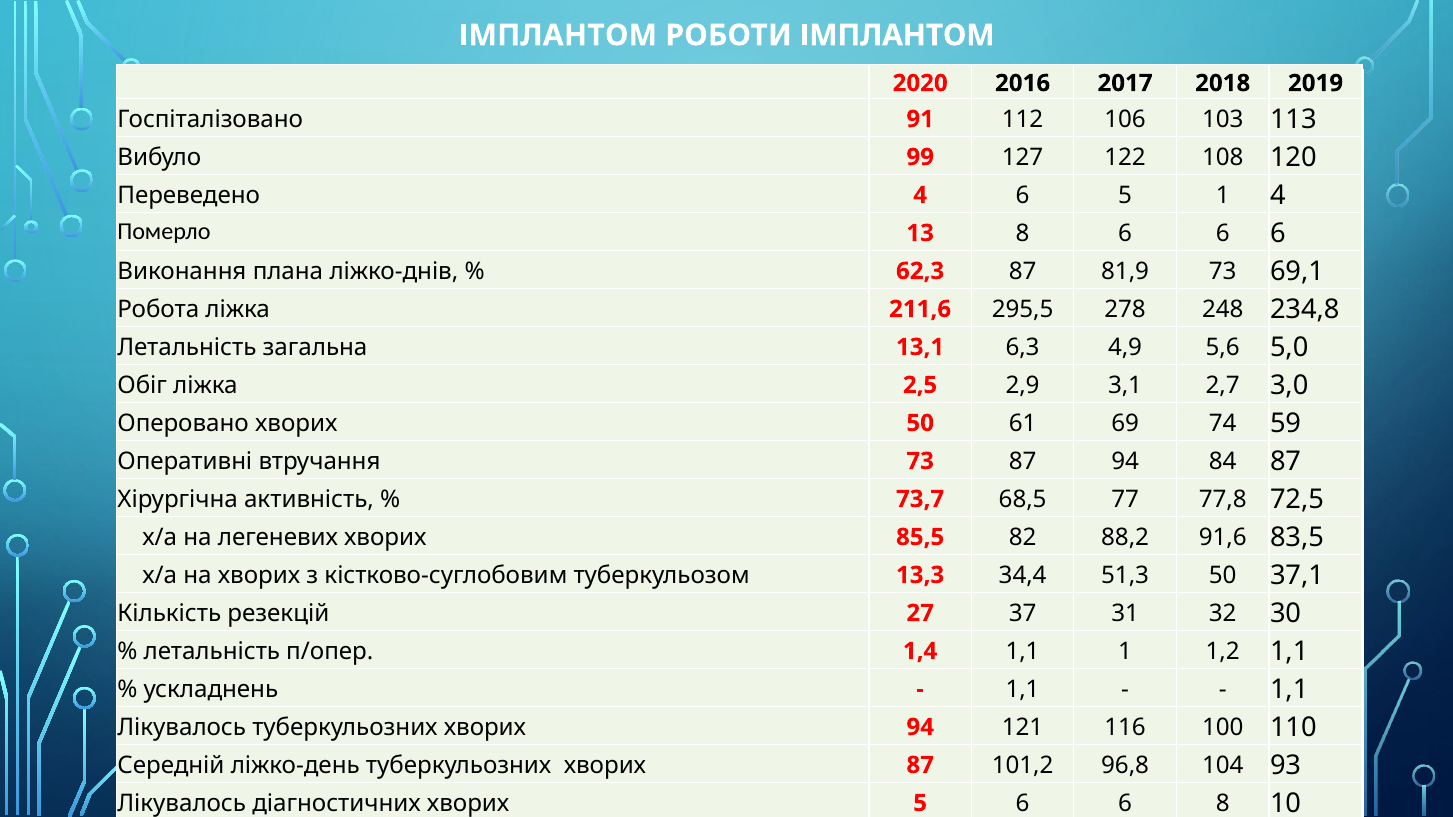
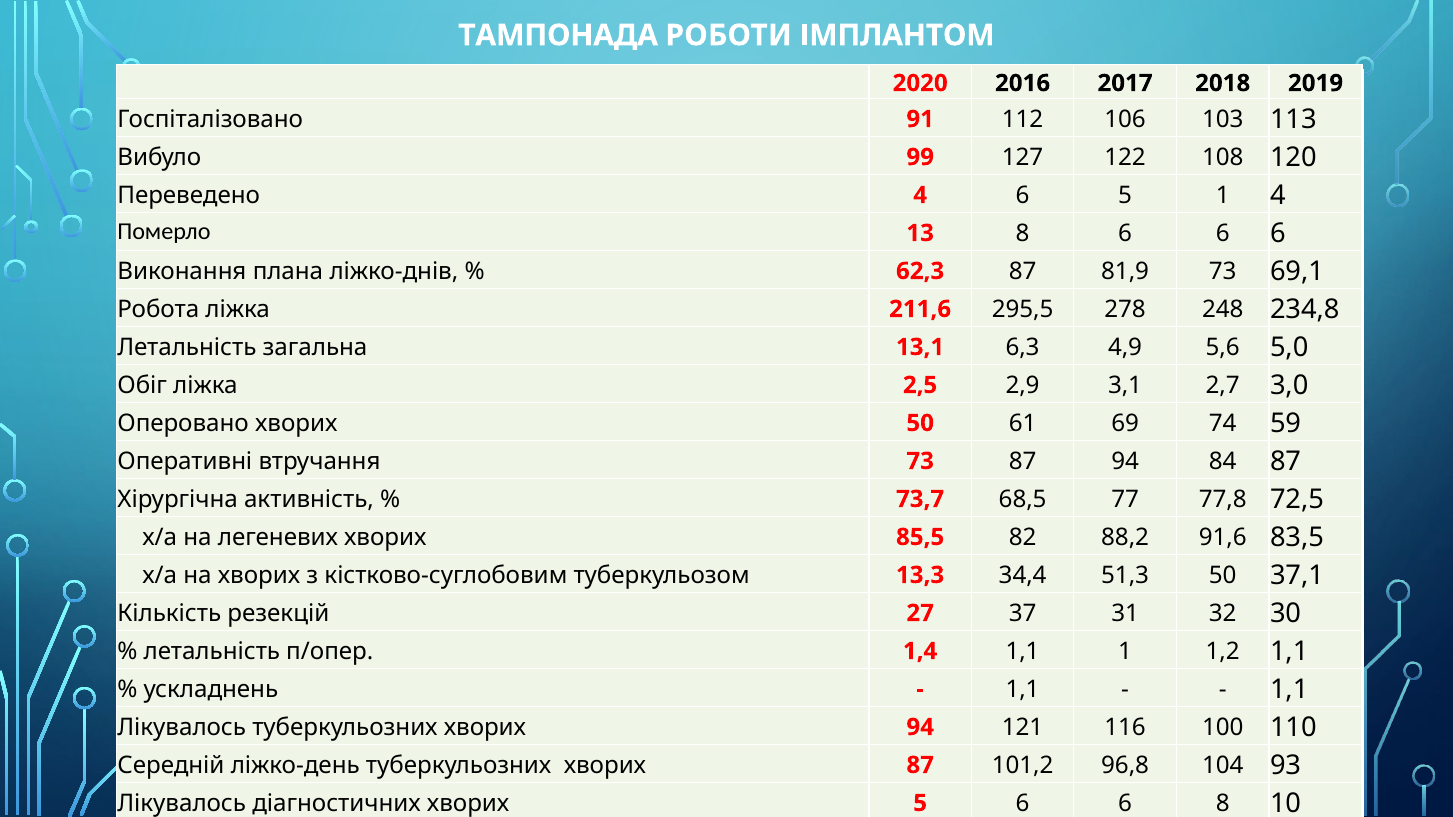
ІМПЛАНТОМ: ІМПЛАНТОМ -> ТАМПОНАДА (558, 35)
